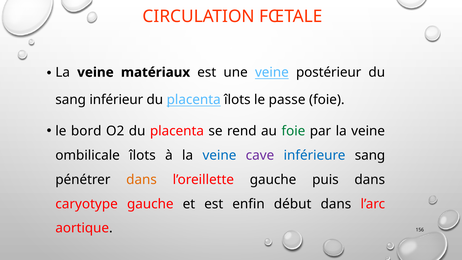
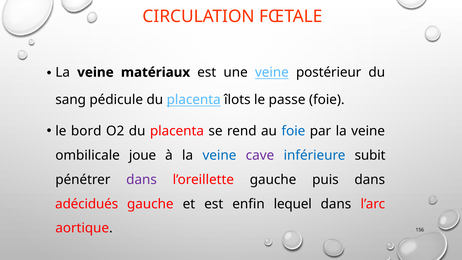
inférieur: inférieur -> pédicule (116, 100)
foie colour: green -> blue (293, 131)
ombilicale îlots: îlots -> joue (143, 155)
inférieure sang: sang -> subit (370, 155)
dans colour: orange -> purple (142, 180)
caryotype: caryotype -> adécidués (87, 204)
début: début -> lequel (293, 204)
